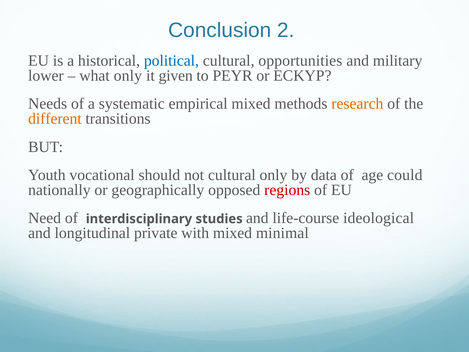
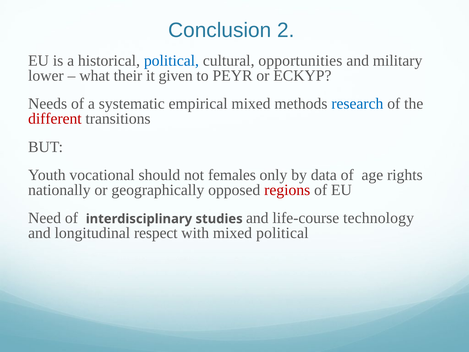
what only: only -> their (128, 76)
research colour: orange -> blue (357, 104)
different colour: orange -> red (55, 119)
not cultural: cultural -> females (232, 175)
could: could -> rights (405, 175)
ideological: ideological -> technology (379, 218)
private: private -> respect (156, 233)
mixed minimal: minimal -> political (282, 233)
